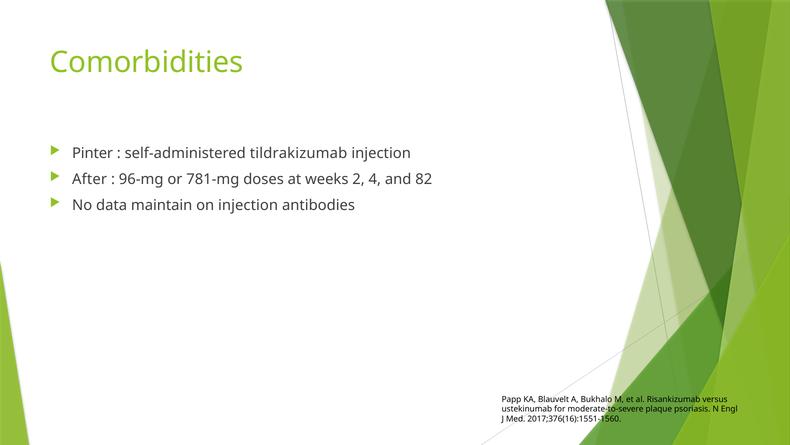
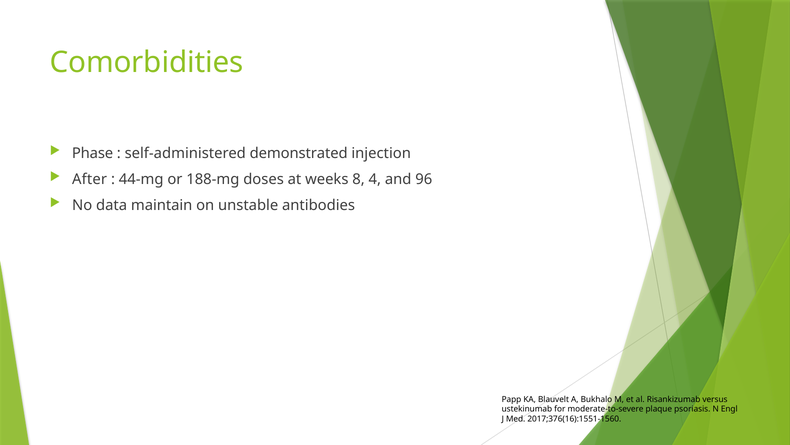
Pinter: Pinter -> Phase (93, 153)
tildrakizumab: tildrakizumab -> demonstrated (299, 153)
96-mg: 96-mg -> 44-mg (141, 179)
781-mg: 781-mg -> 188-mg (213, 179)
2: 2 -> 8 (359, 179)
82: 82 -> 96 (424, 179)
on injection: injection -> unstable (248, 205)
